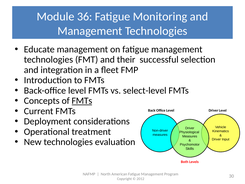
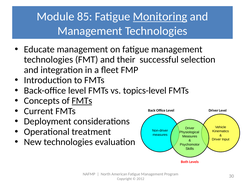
36: 36 -> 85 (85, 17)
Monitoring underline: none -> present (160, 17)
select-level: select-level -> topics-level (145, 90)
